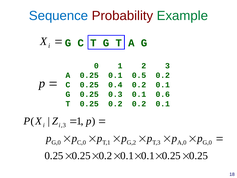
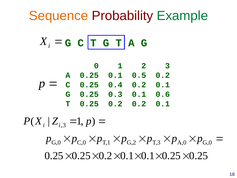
Sequence colour: blue -> orange (59, 16)
